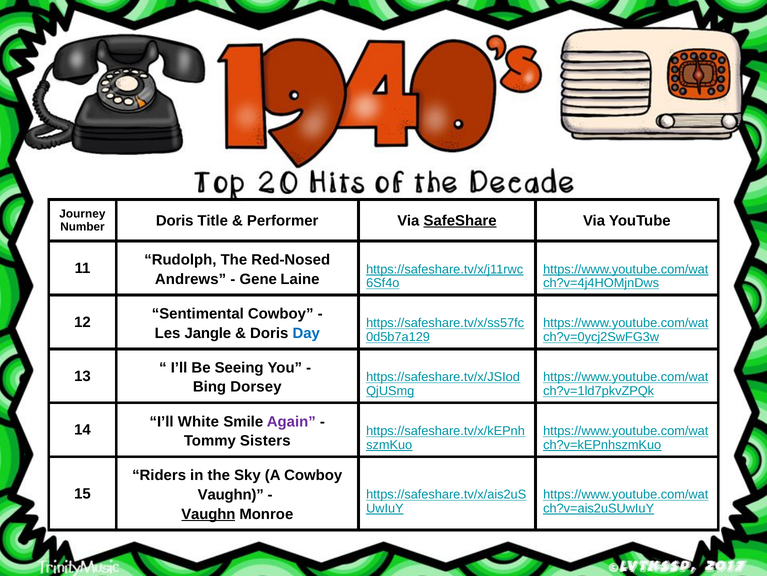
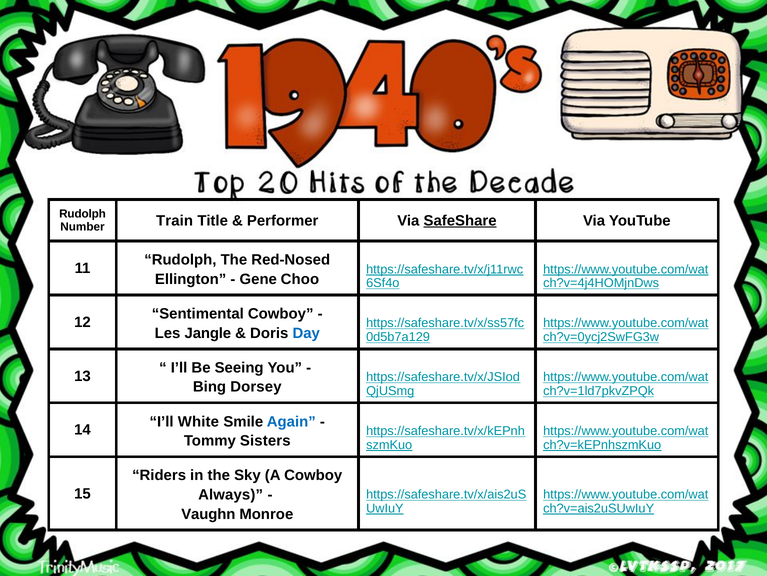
Journey: Journey -> Rudolph (83, 214)
Number Doris: Doris -> Train (175, 220)
Andrews: Andrews -> Ellington (191, 279)
Laine: Laine -> Choo (300, 279)
Again colour: purple -> blue (291, 421)
Vaughn: Vaughn -> Always (231, 494)
Vaughn underline: present -> none (208, 513)
